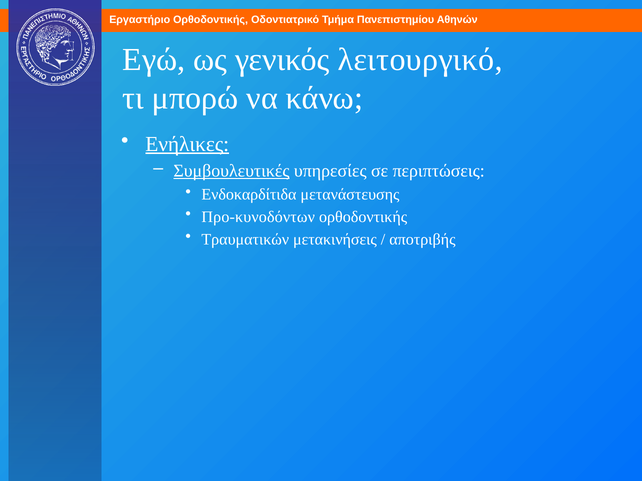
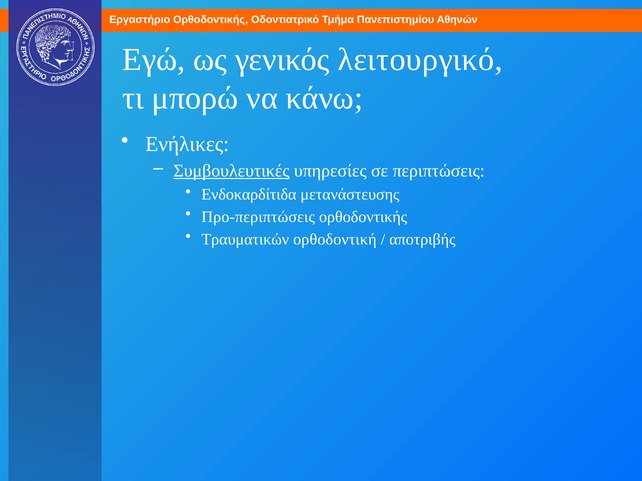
Ενήλικες underline: present -> none (187, 144)
Προ-κυνοδόντων: Προ-κυνοδόντων -> Προ-περιπτώσεις (258, 217)
μετακινήσεις: μετακινήσεις -> ορθοδοντική (335, 239)
